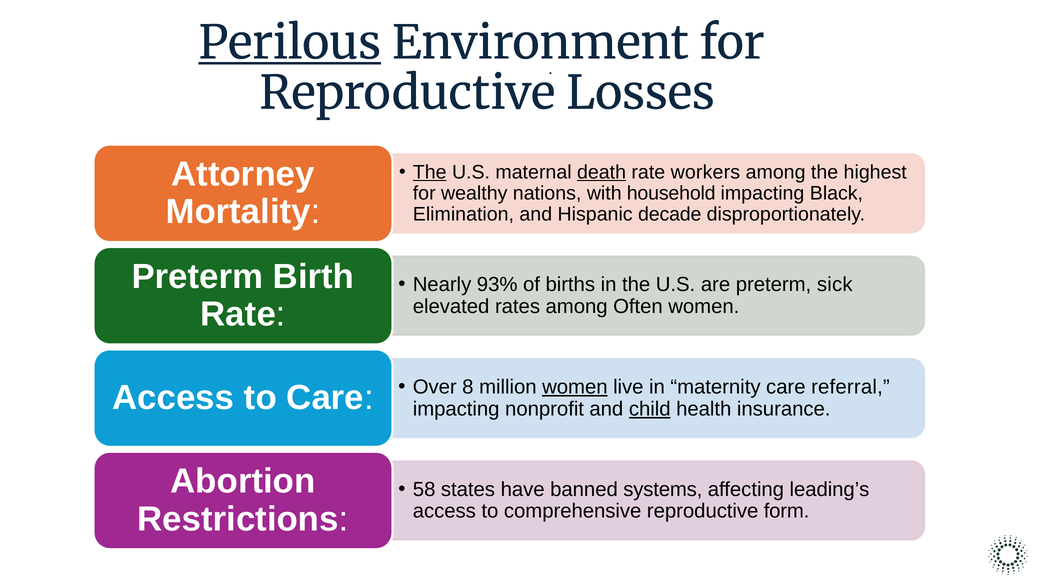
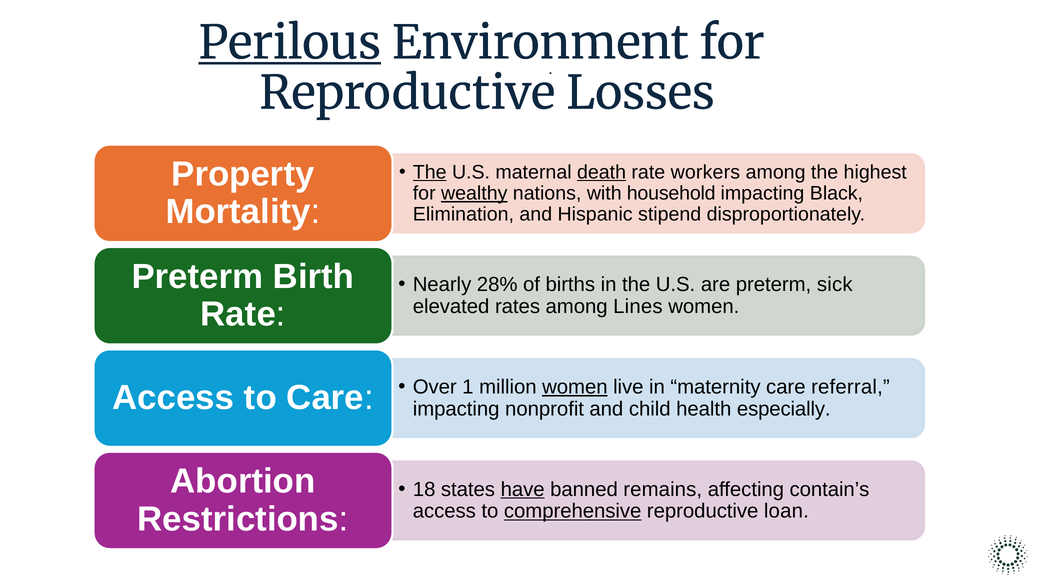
Attorney: Attorney -> Property (243, 174)
wealthy underline: none -> present (474, 193)
decade: decade -> stipend (670, 214)
93%: 93% -> 28% (497, 284)
Often: Often -> Lines (638, 306)
8: 8 -> 1 (468, 387)
child underline: present -> none (650, 409)
insurance: insurance -> especially (784, 409)
58: 58 -> 18 (424, 489)
have underline: none -> present (523, 489)
systems: systems -> remains (663, 489)
leading’s: leading’s -> contain’s (829, 489)
comprehensive underline: none -> present (573, 511)
form: form -> loan (786, 511)
